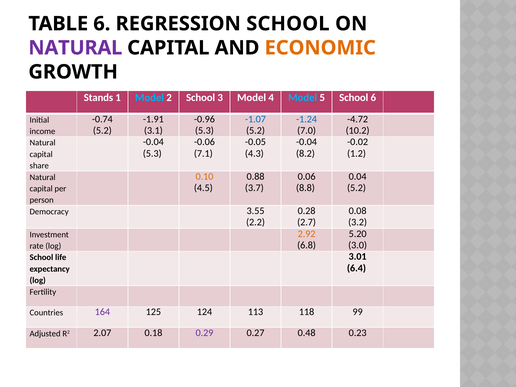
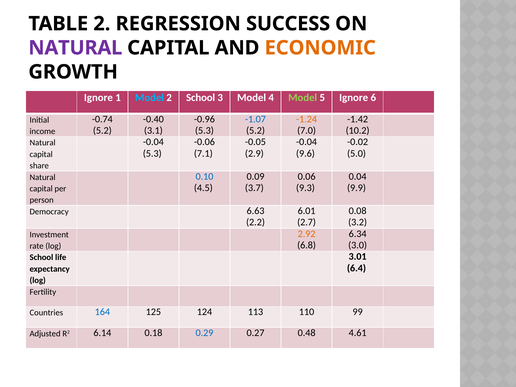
TABLE 6: 6 -> 2 (102, 24)
REGRESSION SCHOOL: SCHOOL -> SUCCESS (288, 24)
Stands: Stands -> Ignore (98, 98)
Model colour: light blue -> light green (303, 98)
5 School: School -> Ignore (354, 98)
-1.91: -1.91 -> -0.40 (153, 119)
-1.24 colour: blue -> orange (307, 119)
-4.72: -4.72 -> -1.42 (358, 119)
4.3: 4.3 -> 2.9 (254, 153)
8.2: 8.2 -> 9.6 (305, 153)
1.2: 1.2 -> 5.0 (356, 153)
0.10 colour: orange -> blue (204, 176)
0.88: 0.88 -> 0.09 (256, 176)
8.8: 8.8 -> 9.3 (305, 188)
5.2: 5.2 -> 9.9 (356, 188)
0.28: 0.28 -> 6.01 (307, 211)
3.55: 3.55 -> 6.63 (256, 211)
5.20: 5.20 -> 6.34 (358, 234)
164 colour: purple -> blue (102, 312)
118: 118 -> 110 (307, 312)
2.07: 2.07 -> 6.14 (102, 333)
0.29 colour: purple -> blue (204, 333)
0.23: 0.23 -> 4.61 (358, 333)
